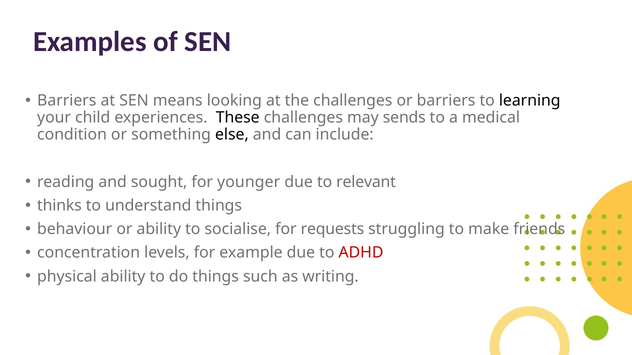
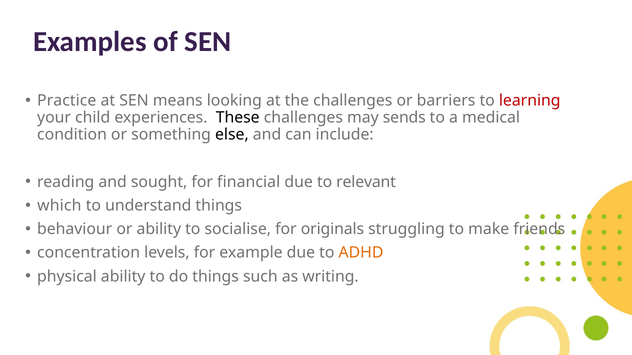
Barriers: Barriers -> Practice (67, 101)
learning colour: black -> red (530, 101)
younger: younger -> financial (249, 182)
thinks: thinks -> which (59, 206)
requests: requests -> originals (332, 229)
ADHD colour: red -> orange (361, 253)
